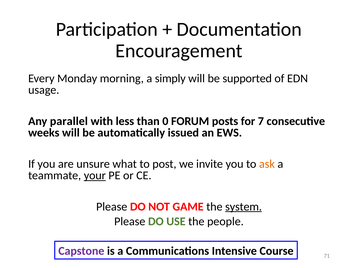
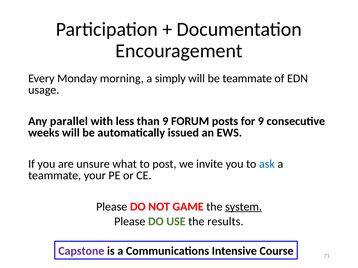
be supported: supported -> teammate (247, 79)
than 0: 0 -> 9 (165, 121)
for 7: 7 -> 9 (261, 121)
ask colour: orange -> blue (267, 164)
your underline: present -> none (95, 176)
people: people -> results (225, 222)
